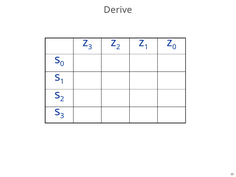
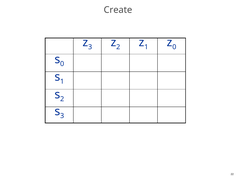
Derive: Derive -> Create (118, 10)
